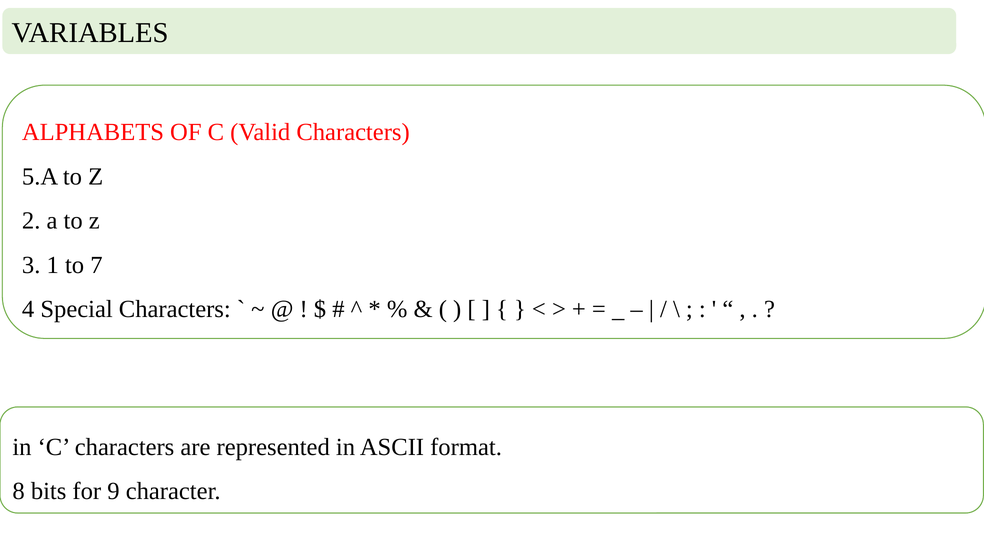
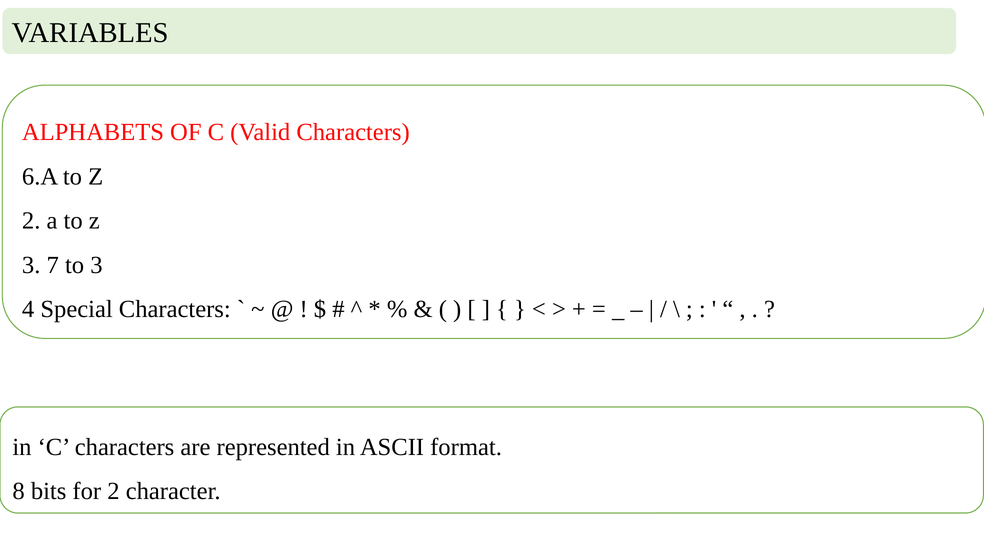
5.A: 5.A -> 6.A (40, 177)
1: 1 -> 7 (53, 265)
to 7: 7 -> 3 (96, 265)
for 9: 9 -> 2 (113, 492)
